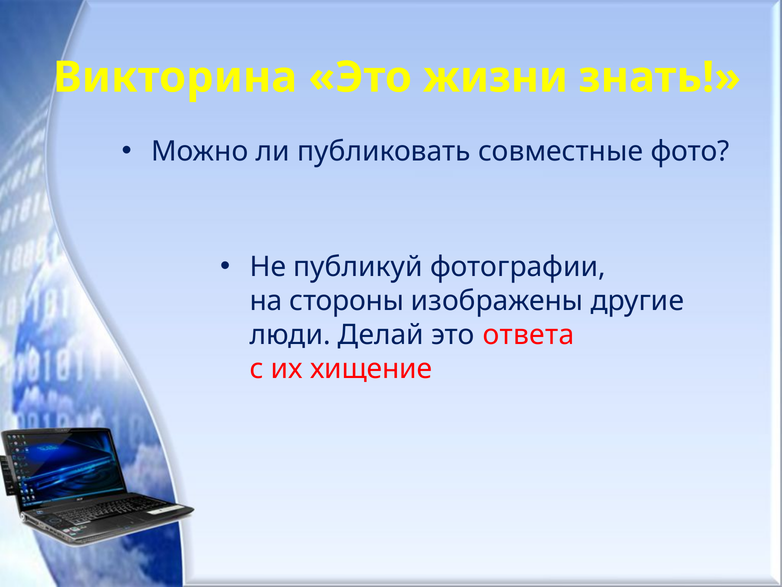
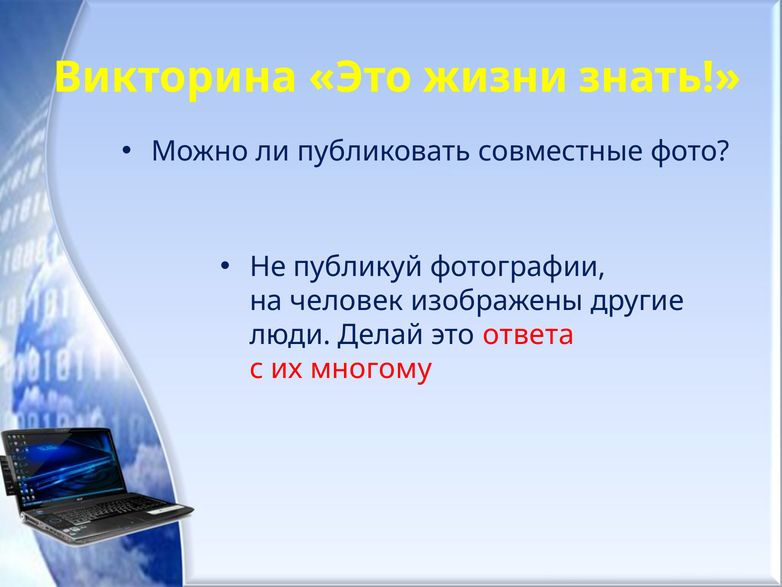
стороны: стороны -> человек (347, 301)
хищение: хищение -> многому (371, 368)
